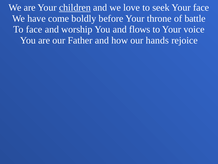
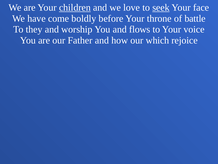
seek underline: none -> present (161, 8)
To face: face -> they (34, 29)
hands: hands -> which (157, 40)
